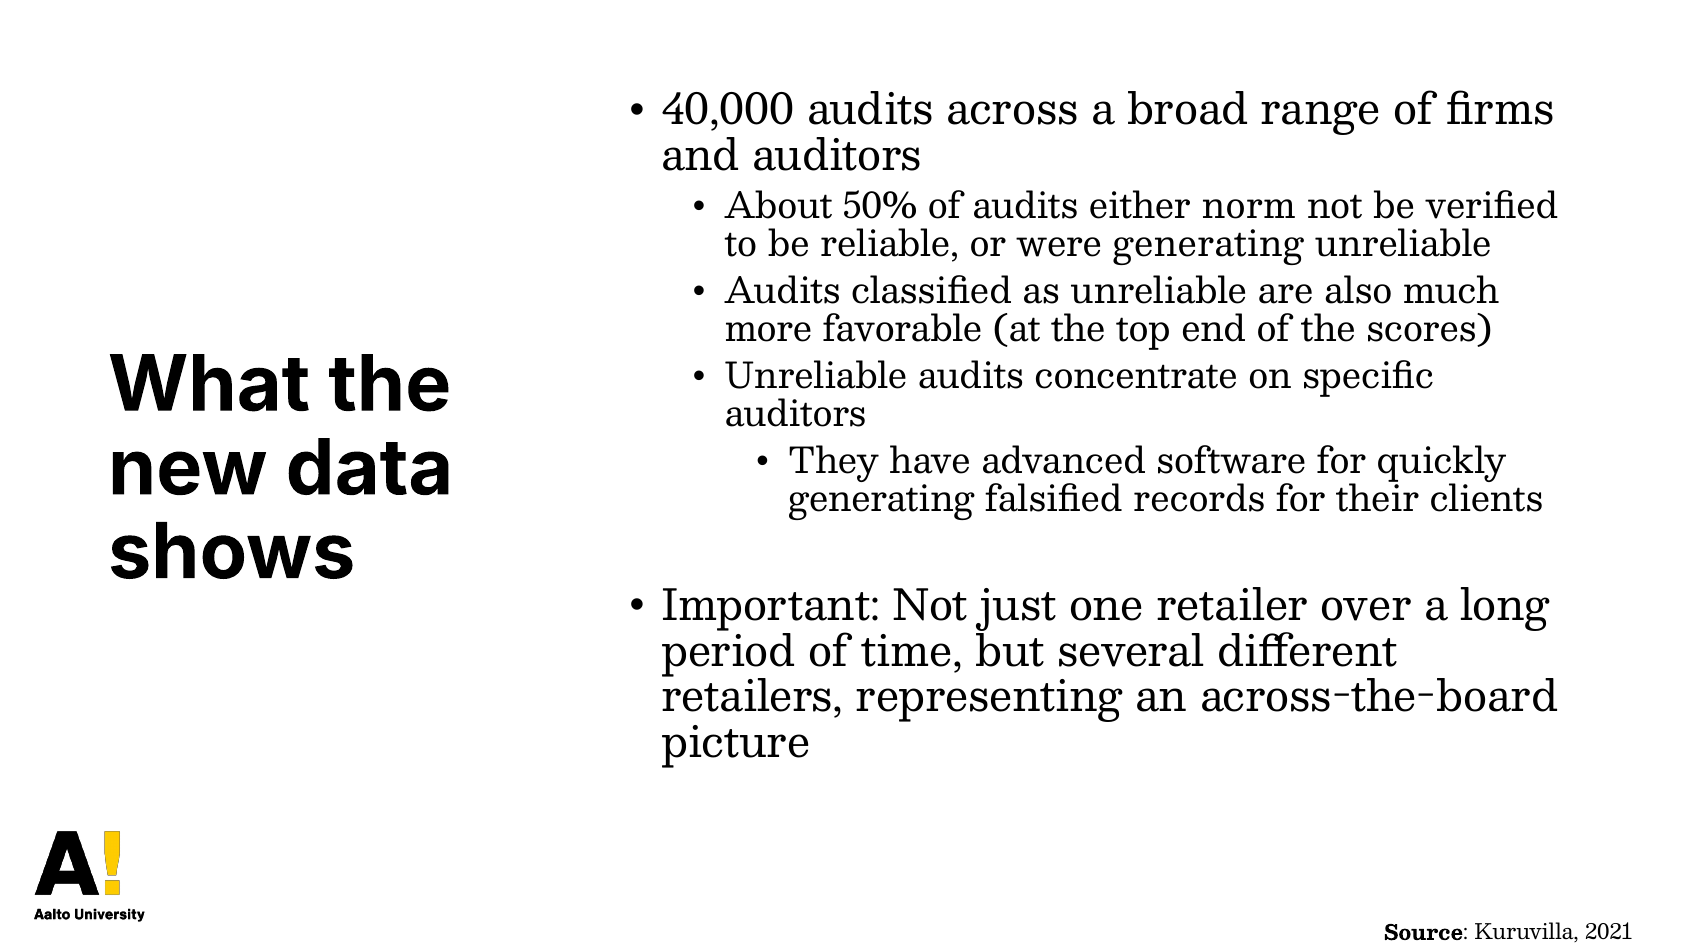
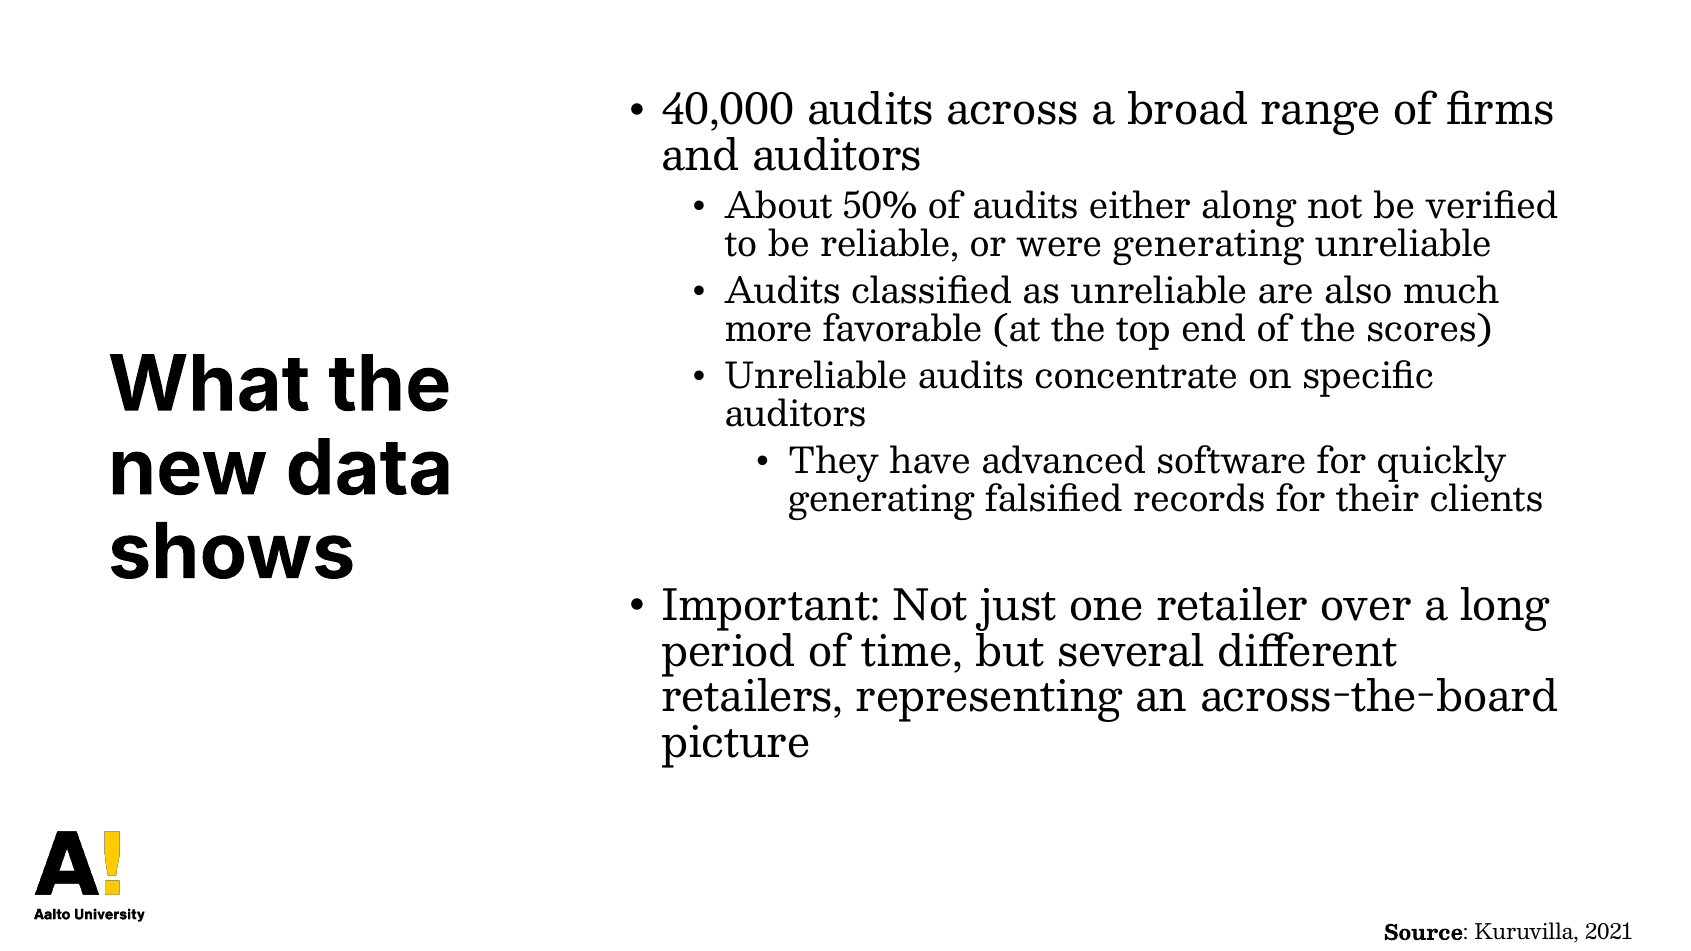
norm: norm -> along (1249, 207)
